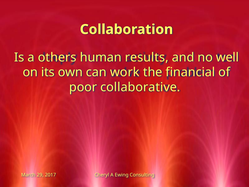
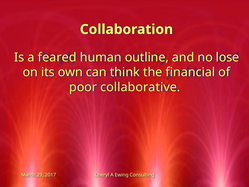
others: others -> feared (57, 57)
results: results -> outline (147, 57)
well: well -> lose (227, 57)
work: work -> think (125, 72)
